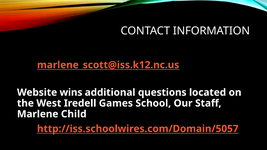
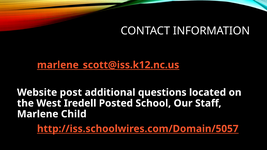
wins: wins -> post (71, 93)
Games: Games -> Posted (116, 103)
